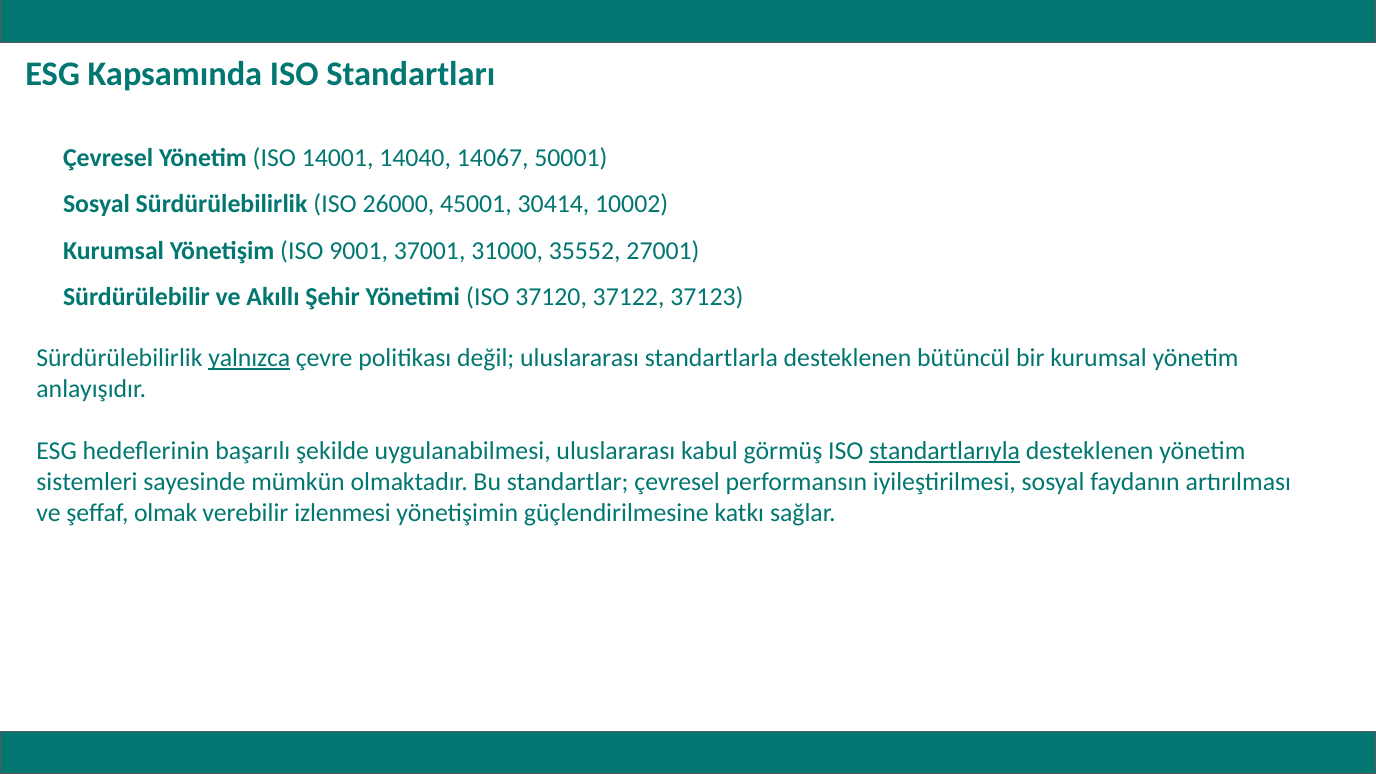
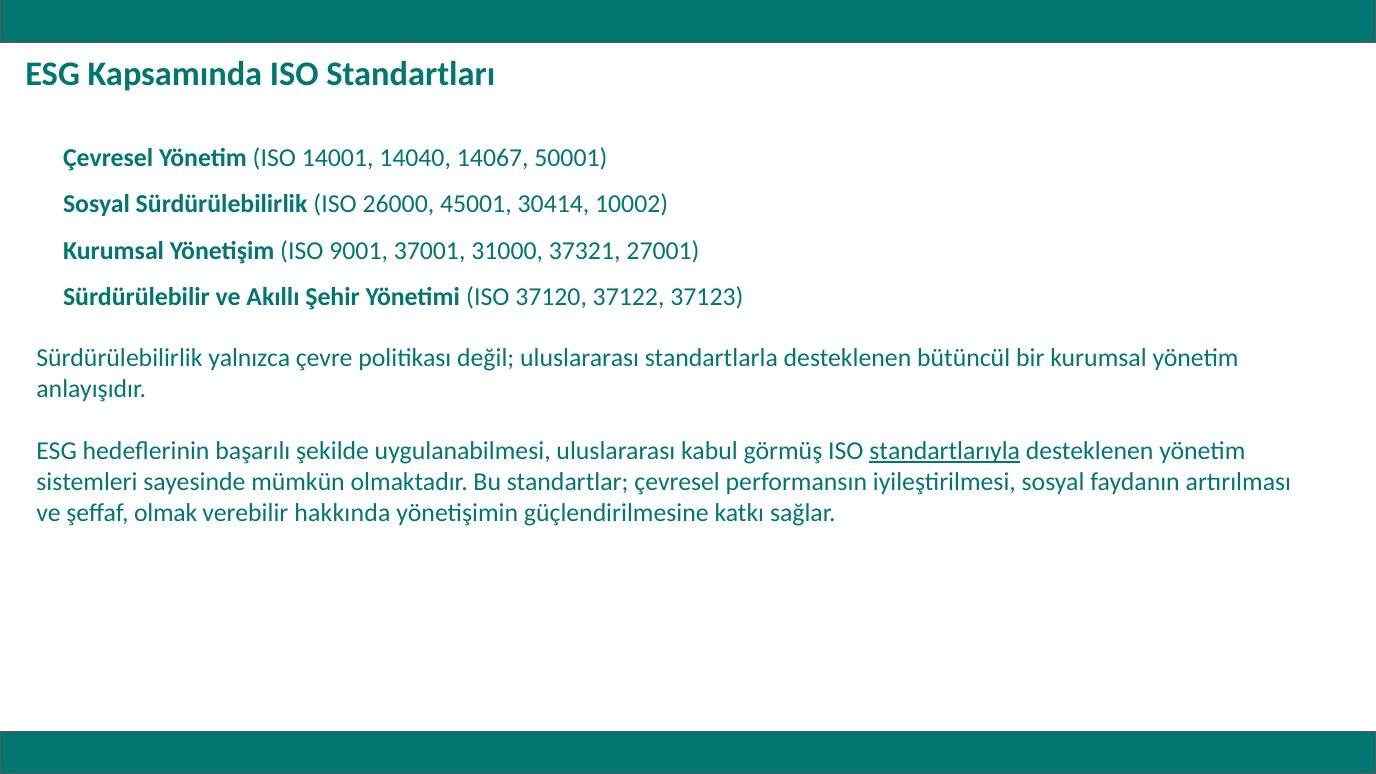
35552: 35552 -> 37321 (585, 251)
yalnızca underline: present -> none (249, 358)
izlenmesi: izlenmesi -> hakkında (342, 513)
